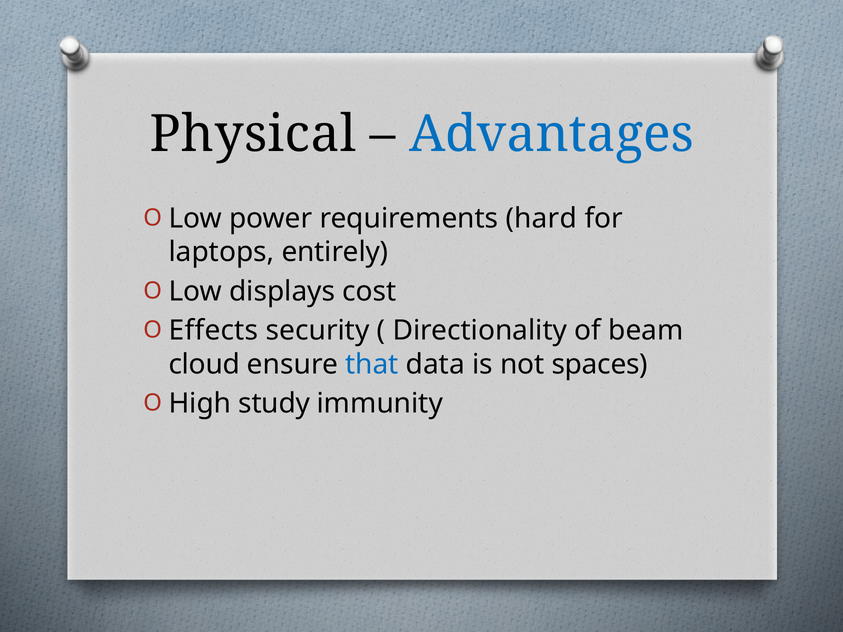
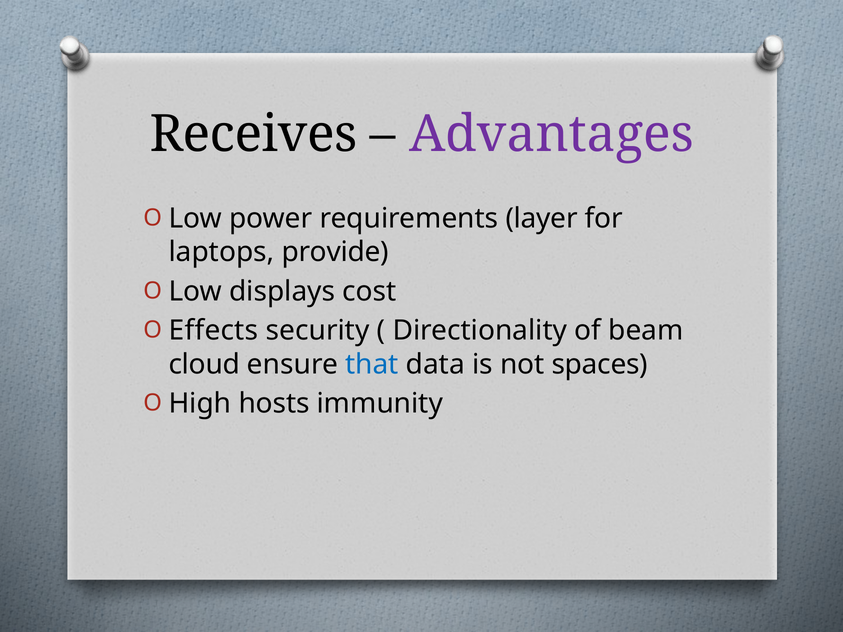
Physical: Physical -> Receives (253, 134)
Advantages colour: blue -> purple (552, 134)
hard: hard -> layer (542, 218)
entirely: entirely -> provide (335, 252)
study: study -> hosts (274, 404)
